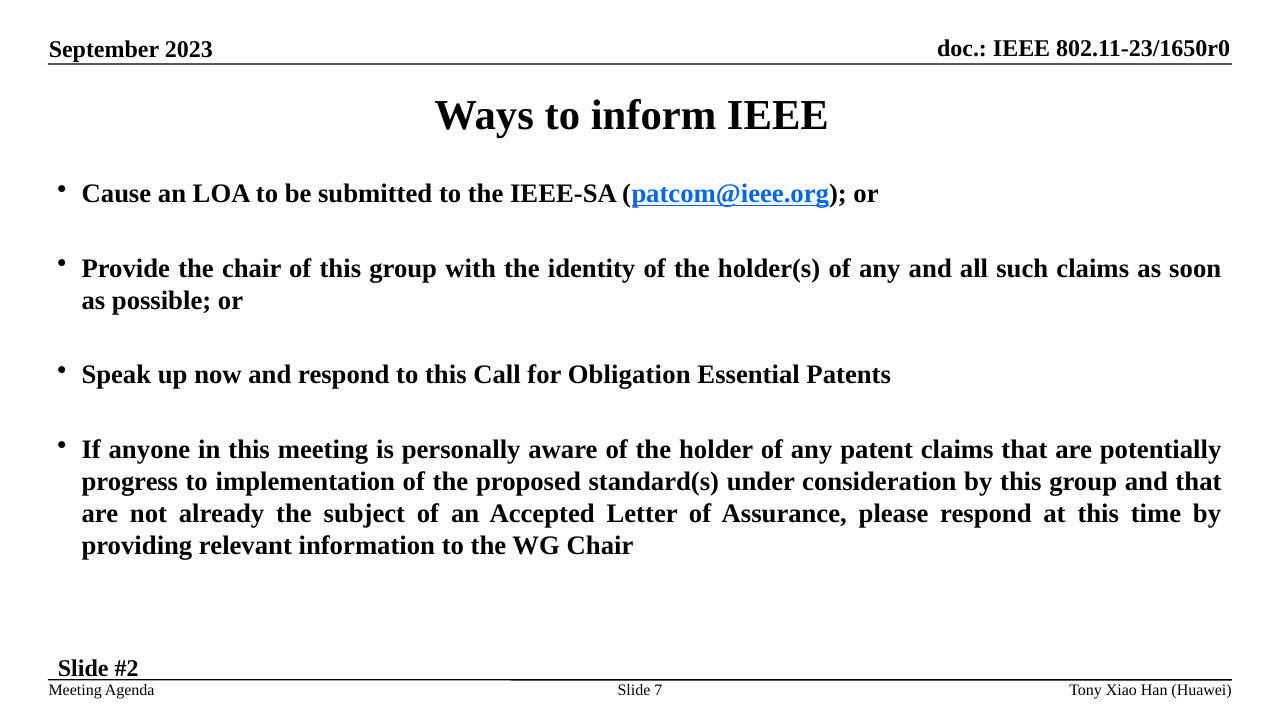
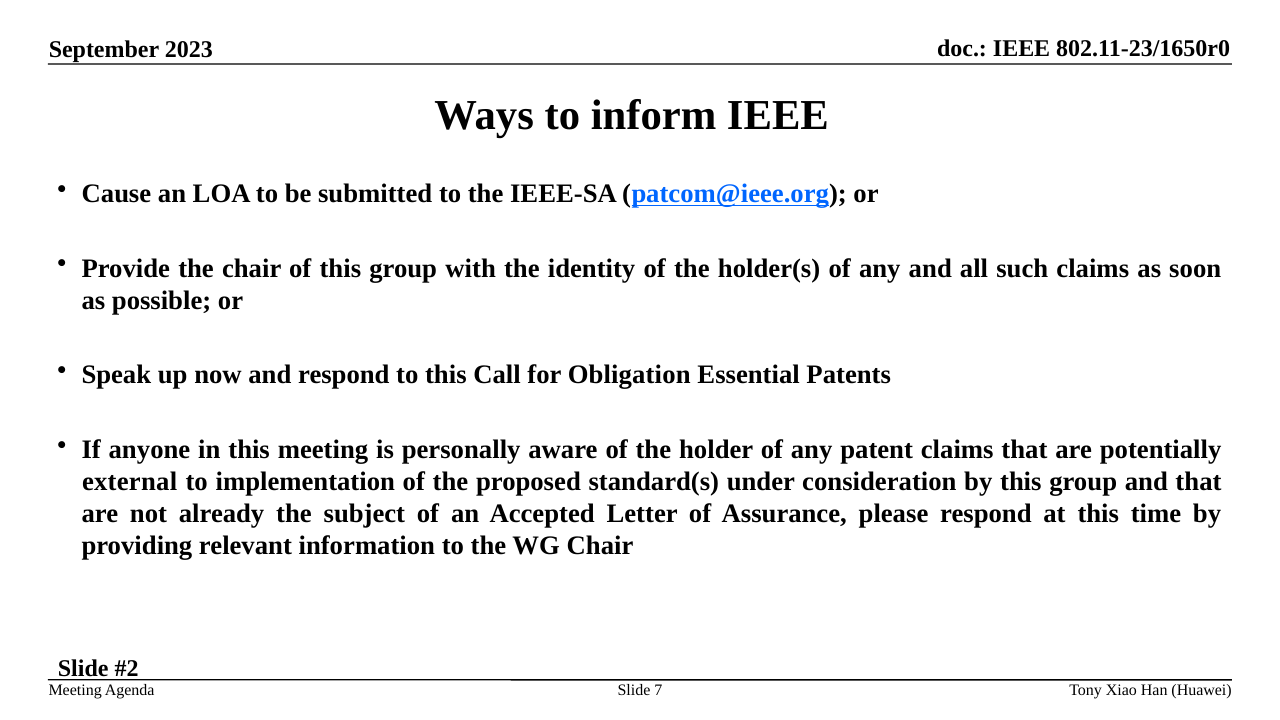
progress: progress -> external (130, 482)
